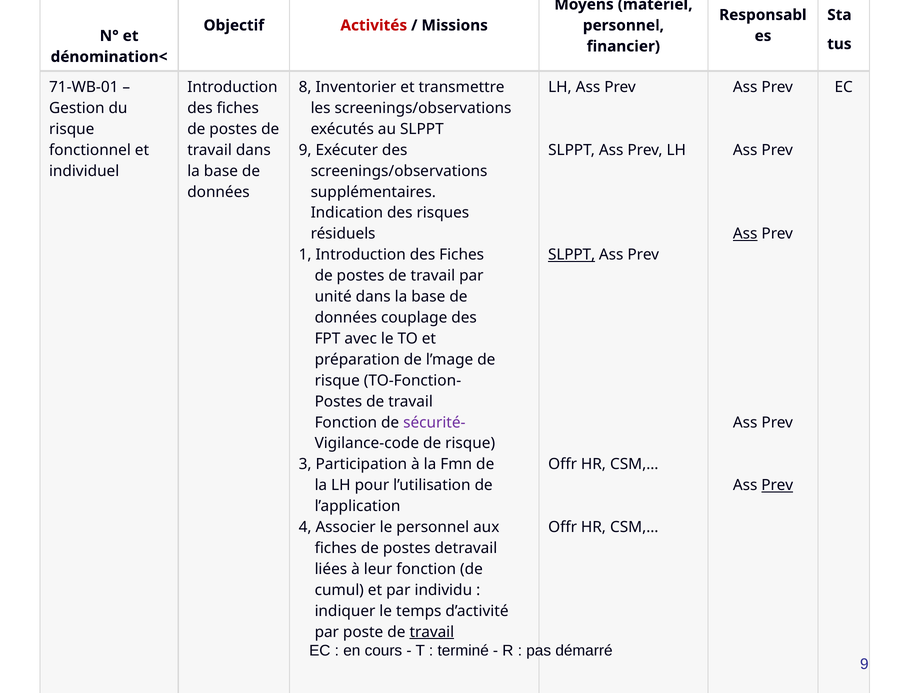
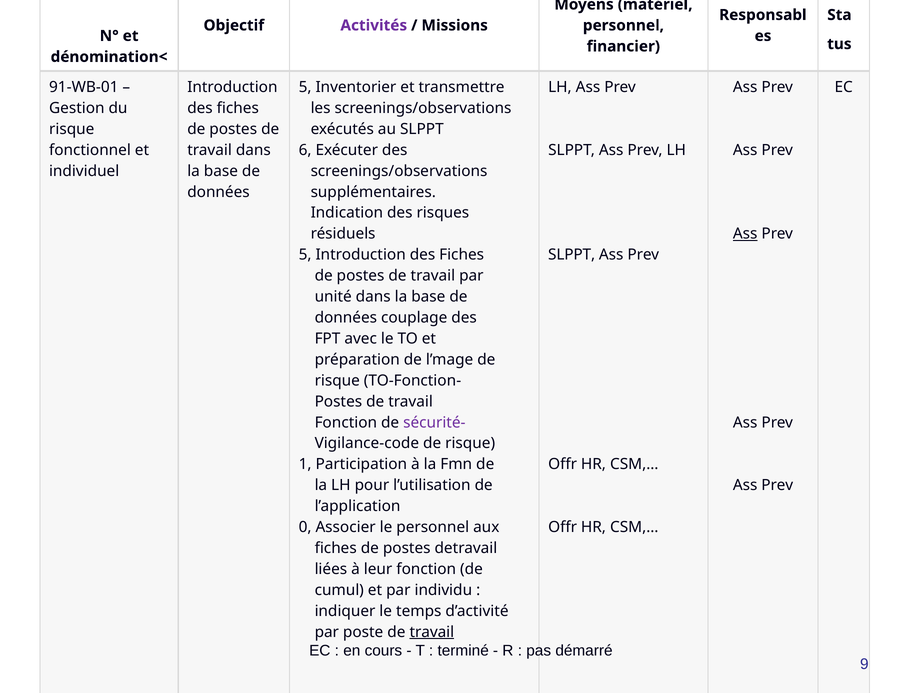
Activités colour: red -> purple (374, 25)
71-WB-01: 71-WB-01 -> 91-WB-01 (84, 87)
8: 8 -> 5 (305, 87)
9: 9 -> 6 (305, 150)
1: 1 -> 5 (305, 255)
SLPPT underline: present -> none (572, 255)
3: 3 -> 1 (305, 464)
Prev underline: present -> none (777, 485)
4: 4 -> 0 (305, 527)
